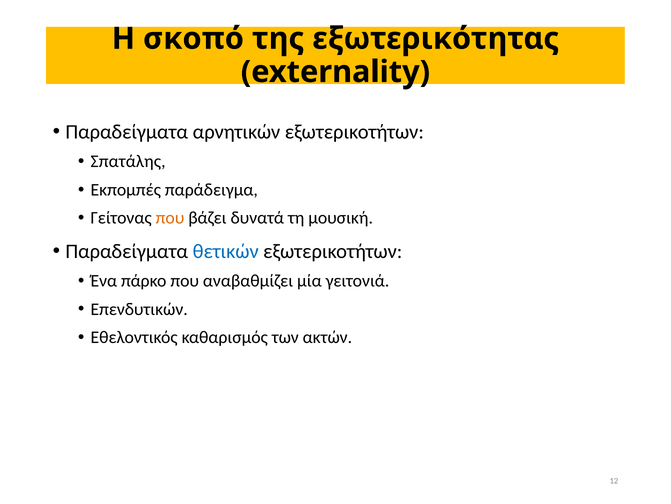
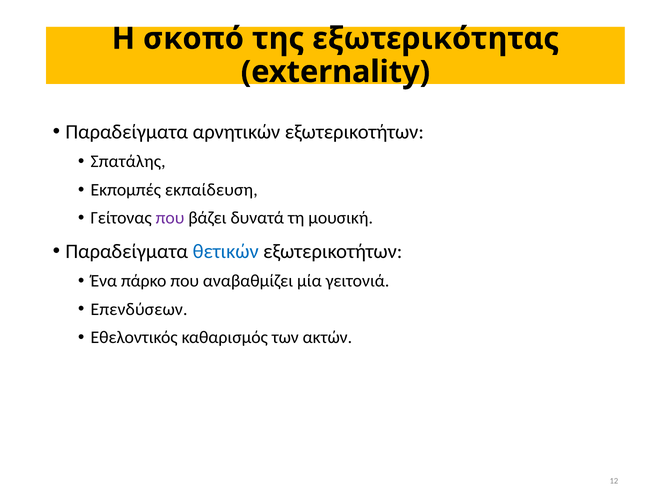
παράδειγμα: παράδειγμα -> εκπαίδευση (211, 190)
που colour: orange -> purple (170, 218)
Επενδυτικών: Επενδυτικών -> Επενδύσεων (139, 309)
